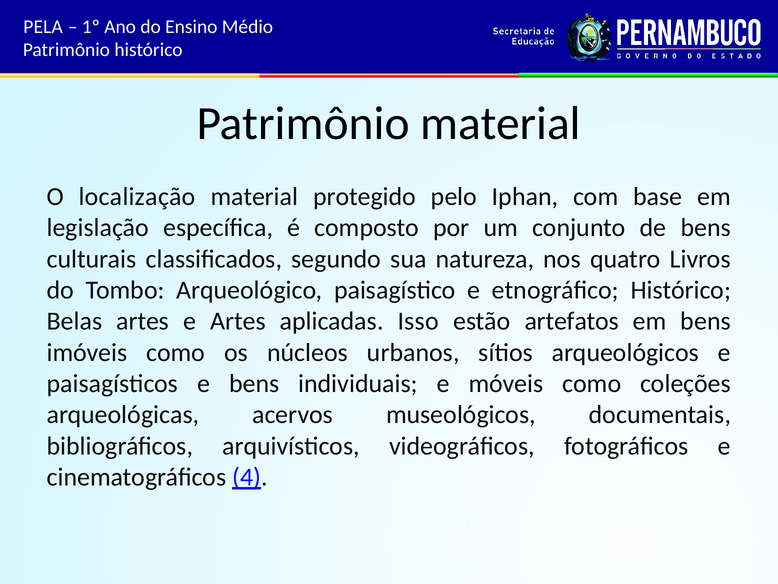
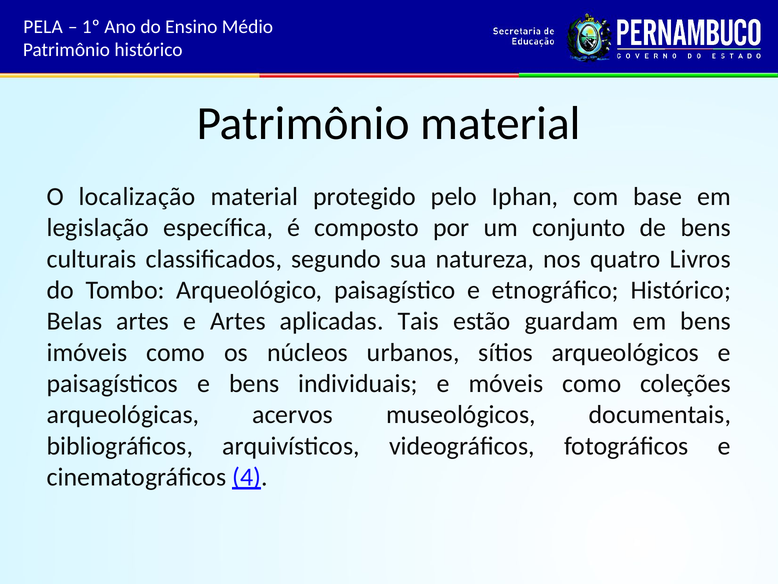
Isso: Isso -> Tais (418, 321)
artefatos: artefatos -> guardam (572, 321)
